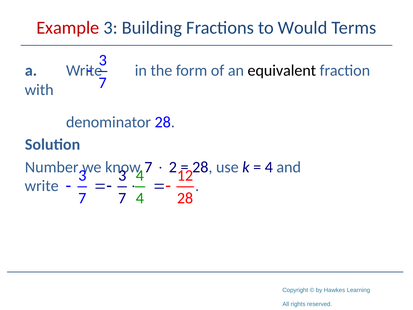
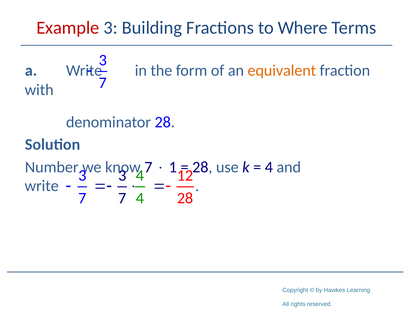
Would: Would -> Where (303, 28)
equivalent colour: black -> orange (282, 71)
2: 2 -> 1 (173, 167)
